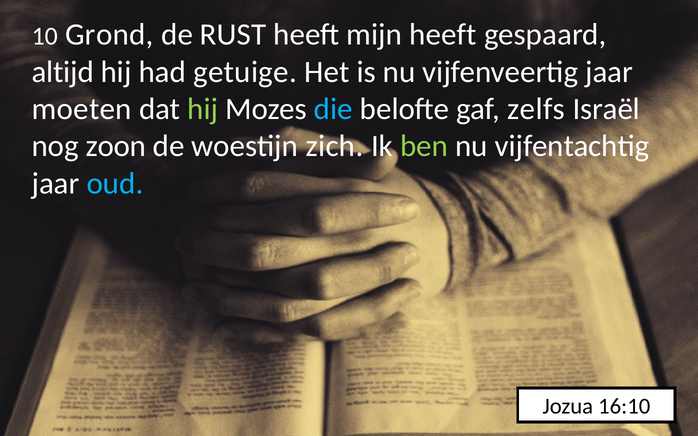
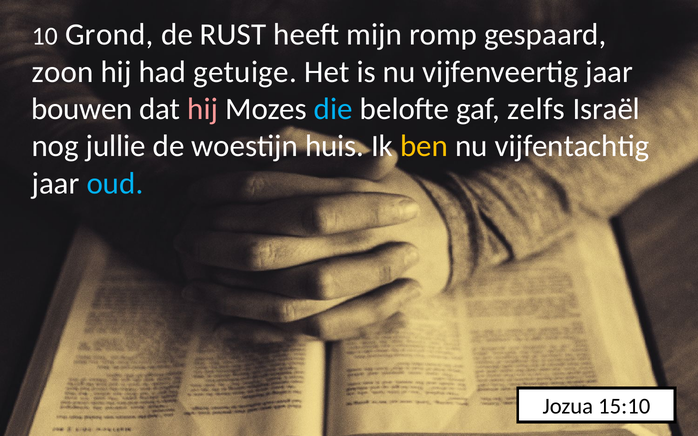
mijn heeft: heeft -> romp (443, 35)
altijd: altijd -> zoon (63, 72)
moeten: moeten -> bouwen (82, 109)
hij colour: light green -> pink (203, 109)
zoon: zoon -> jullie (116, 146)
zich: zich -> huis (335, 146)
ben colour: light green -> yellow (424, 146)
16:10: 16:10 -> 15:10 (624, 407)
